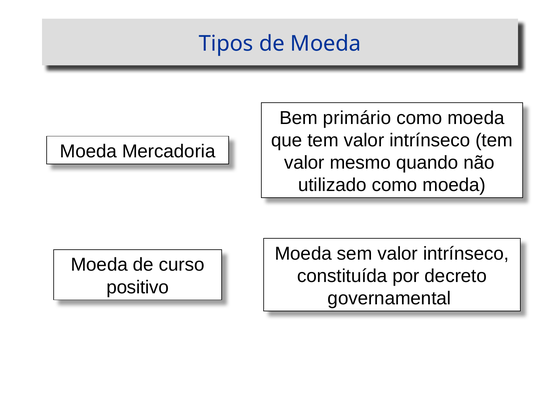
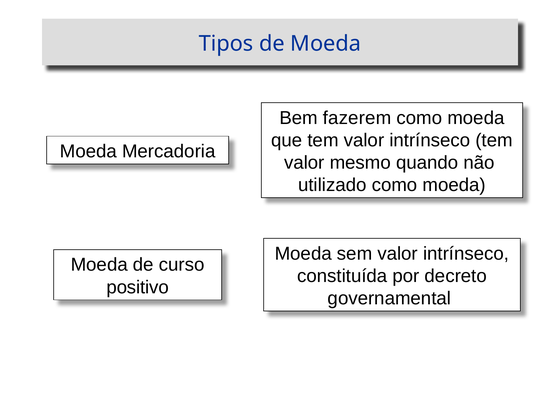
primário: primário -> fazerem (357, 118)
